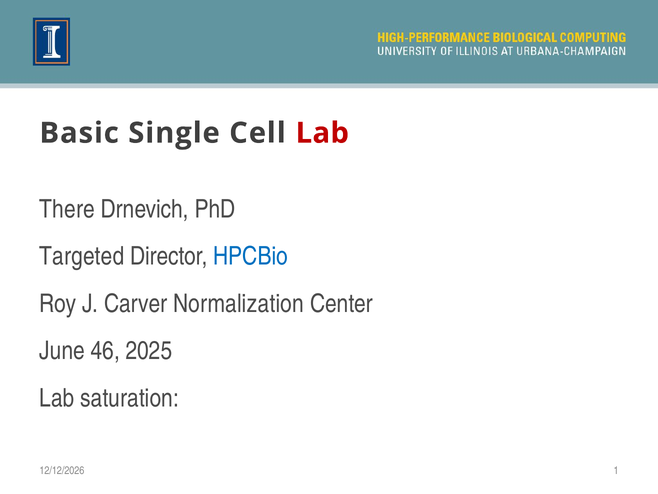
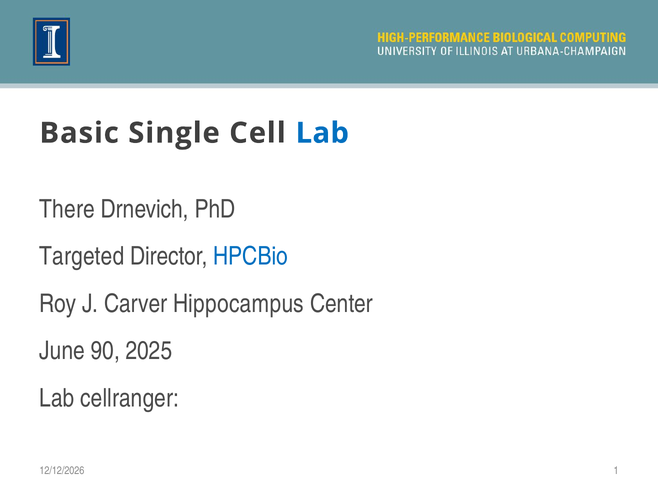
Lab colour: red -> blue (322, 133)
Normalization: Normalization -> Hippocampus (239, 303)
46: 46 -> 90 (105, 351)
saturation: saturation -> cellranger (130, 398)
